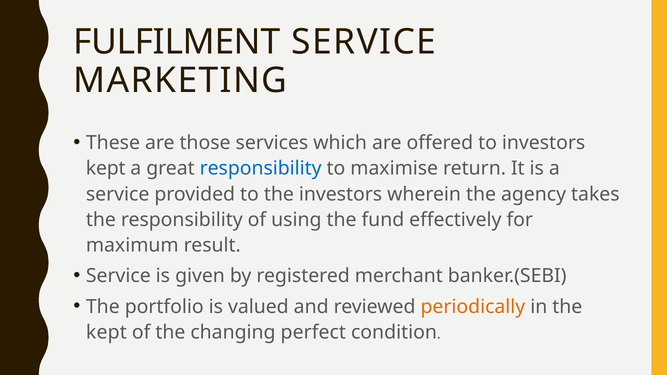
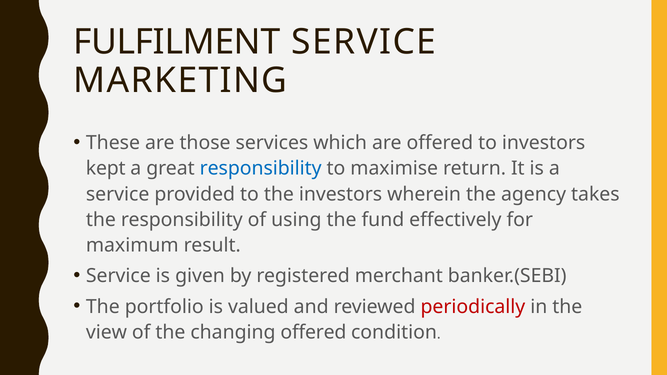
periodically colour: orange -> red (473, 307)
kept: kept -> view (106, 332)
changing perfect: perfect -> offered (313, 332)
